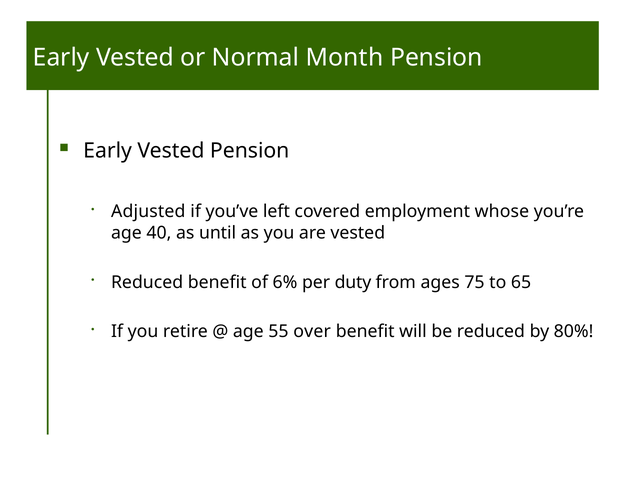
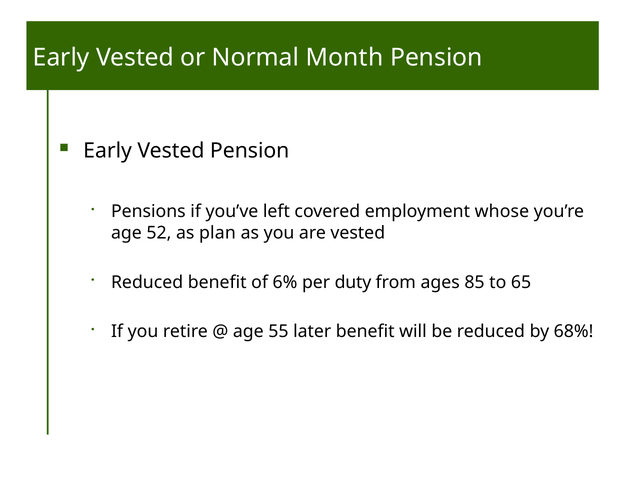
Adjusted: Adjusted -> Pensions (148, 211)
40: 40 -> 52 (159, 233)
until: until -> plan (217, 233)
75: 75 -> 85 (474, 282)
over: over -> later (312, 332)
80%: 80% -> 68% (574, 332)
